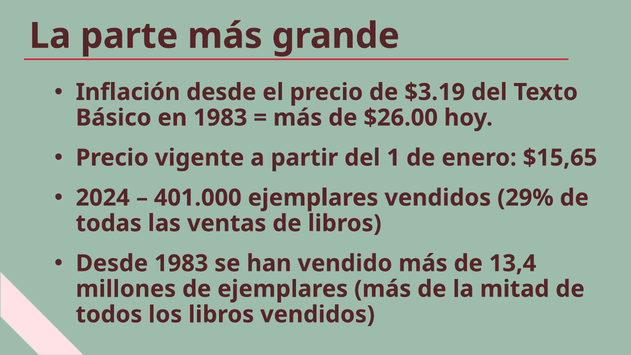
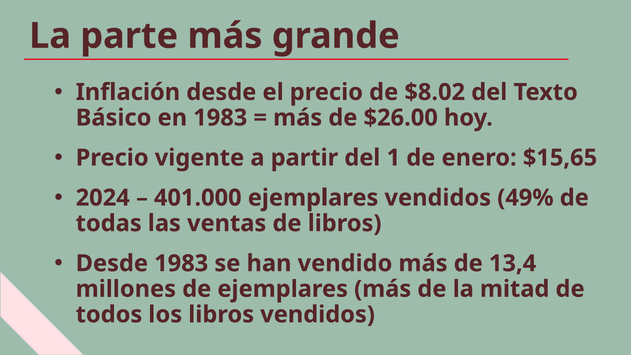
$3.19: $3.19 -> $8.02 (435, 92)
29%: 29% -> 49% (525, 198)
